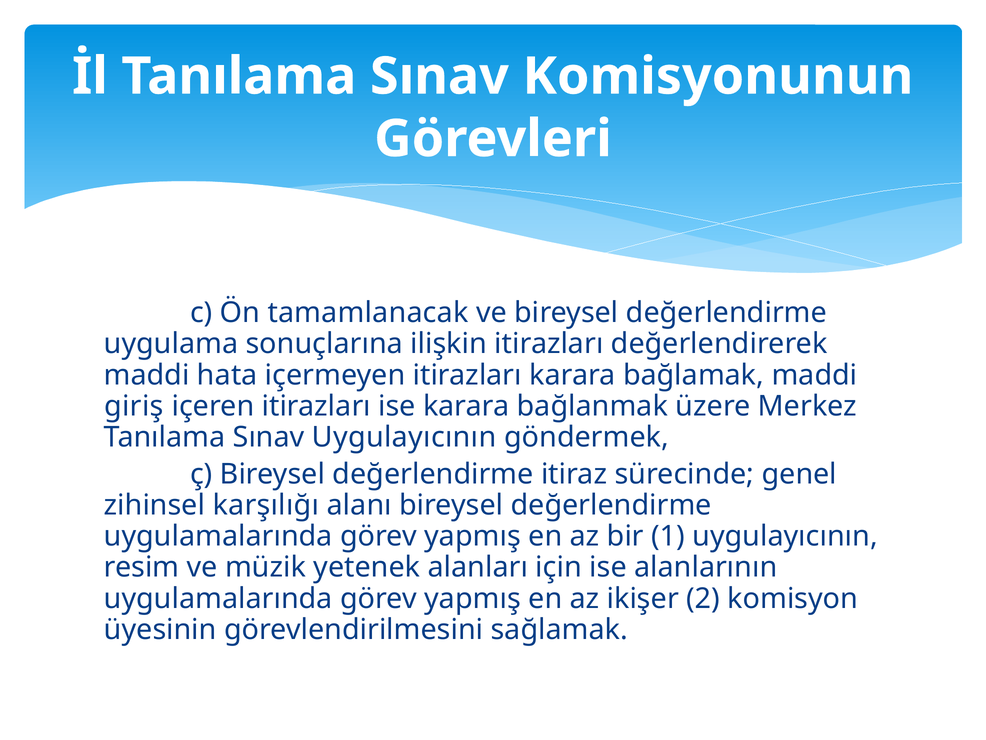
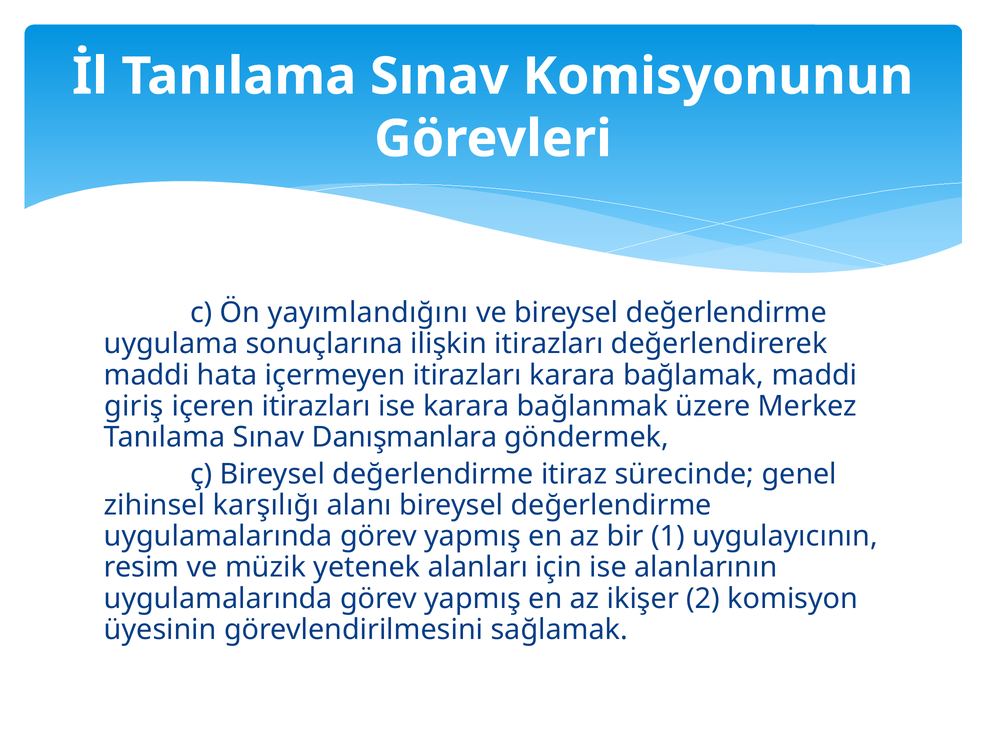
tamamlanacak: tamamlanacak -> yayımlandığını (368, 313)
Sınav Uygulayıcının: Uygulayıcının -> Danışmanlara (404, 437)
